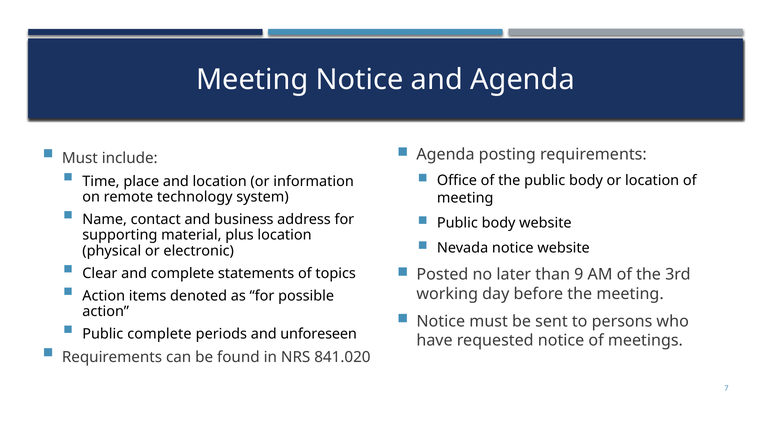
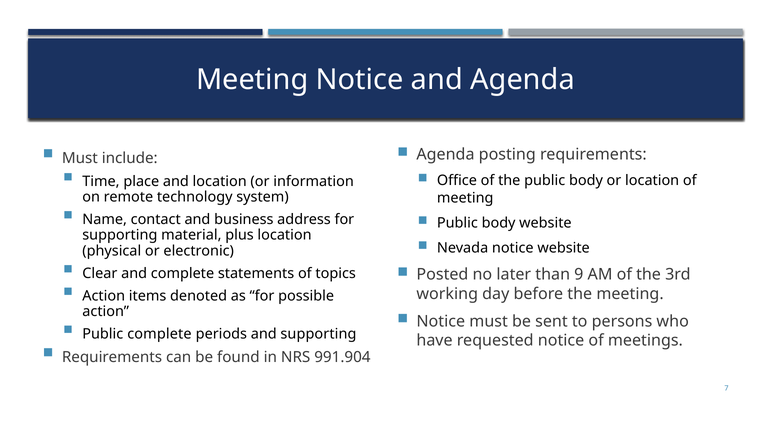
and unforeseen: unforeseen -> supporting (318, 334)
841.020: 841.020 -> 991.904 (342, 357)
